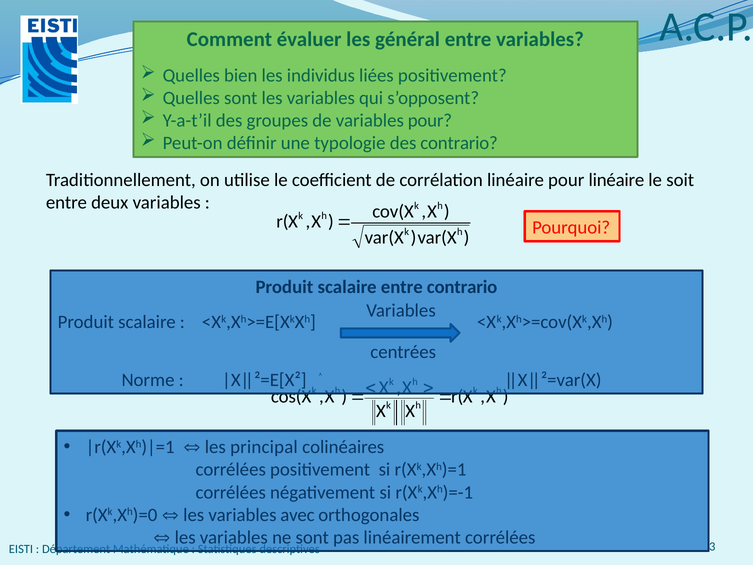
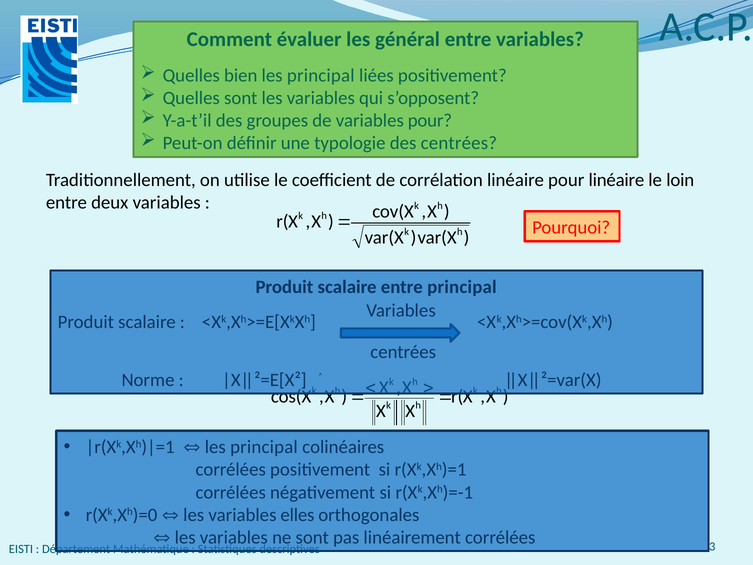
individus: individus -> principal (321, 75)
des contrario: contrario -> centrées (459, 143)
soit: soit -> loin (680, 180)
entre contrario: contrario -> principal (462, 287)
avec: avec -> elles (297, 515)
